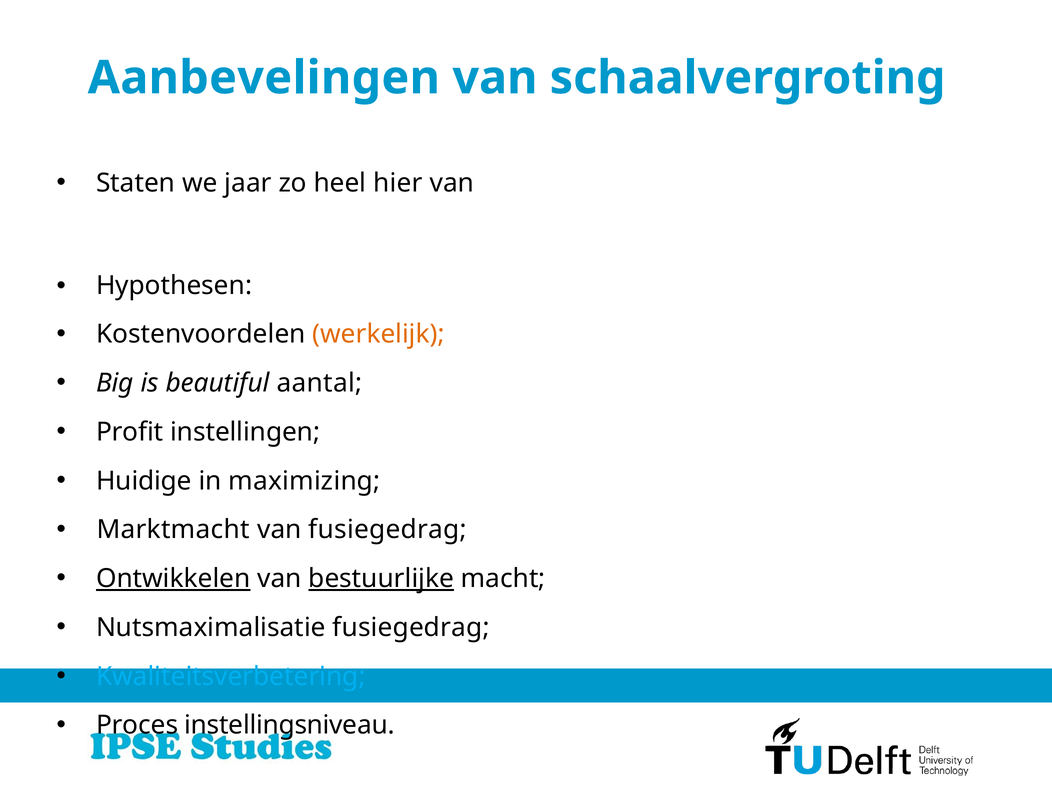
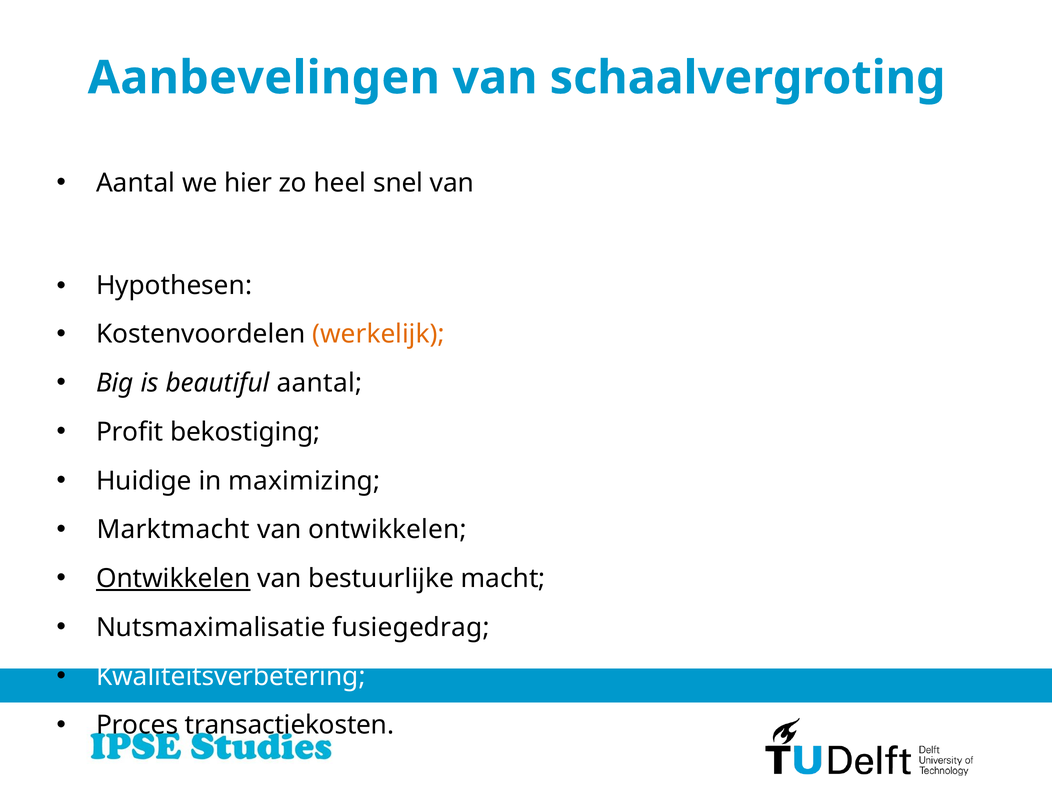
Staten: Staten -> Aantal (136, 183)
jaar: jaar -> hier (248, 183)
hier: hier -> snel (398, 183)
instellingen: instellingen -> bekostiging (245, 432)
van fusiegedrag: fusiegedrag -> ontwikkelen (388, 530)
bestuurlijke underline: present -> none (381, 579)
Kwaliteitsverbetering colour: light blue -> white (231, 676)
instellingsniveau: instellingsniveau -> transactiekosten (289, 725)
